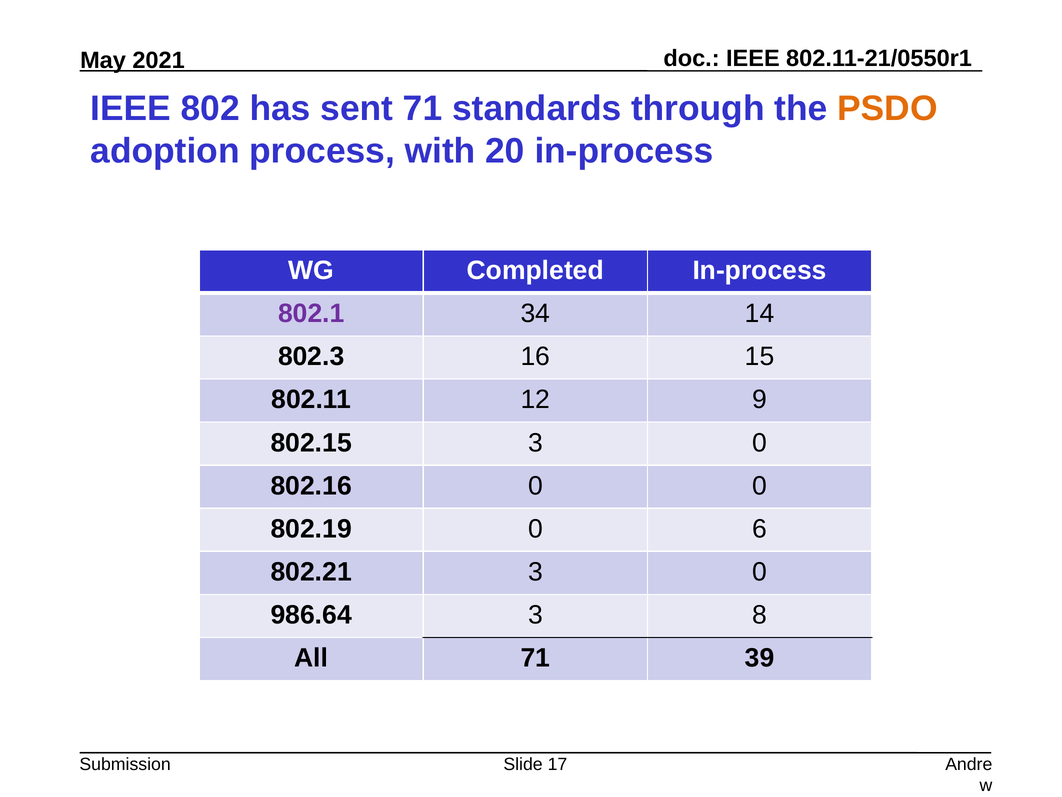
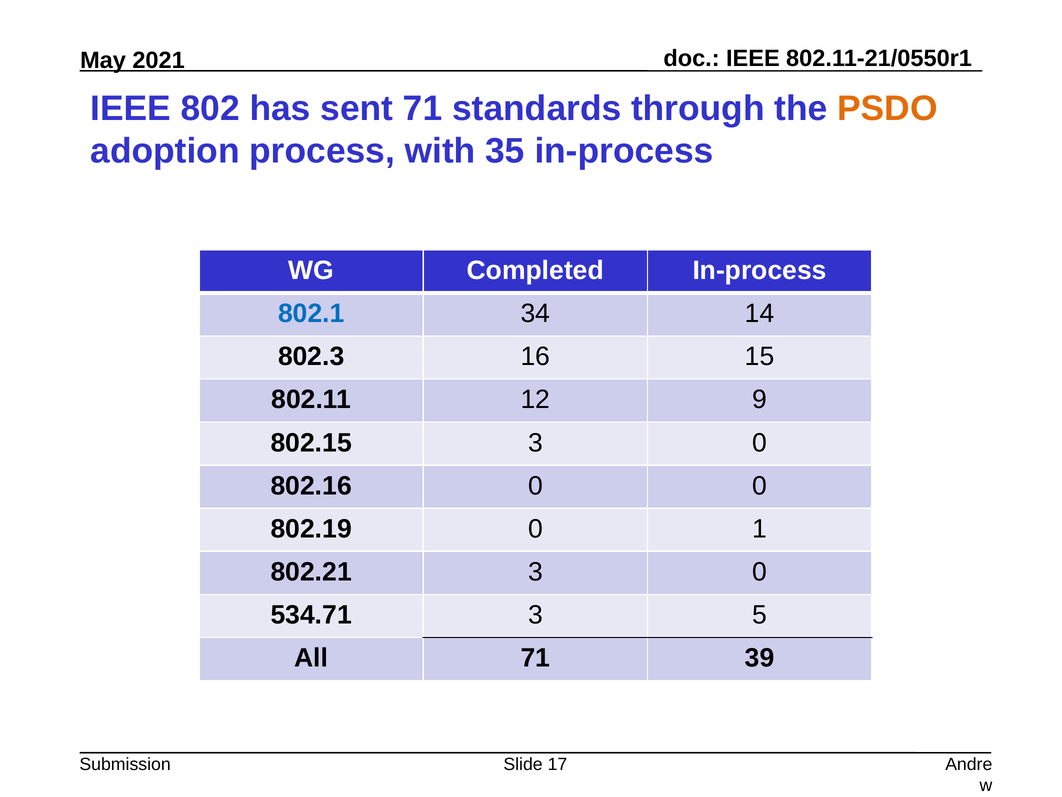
20: 20 -> 35 (505, 151)
802.1 colour: purple -> blue (311, 313)
6: 6 -> 1 (760, 529)
986.64: 986.64 -> 534.71 (311, 615)
8: 8 -> 5 (760, 615)
